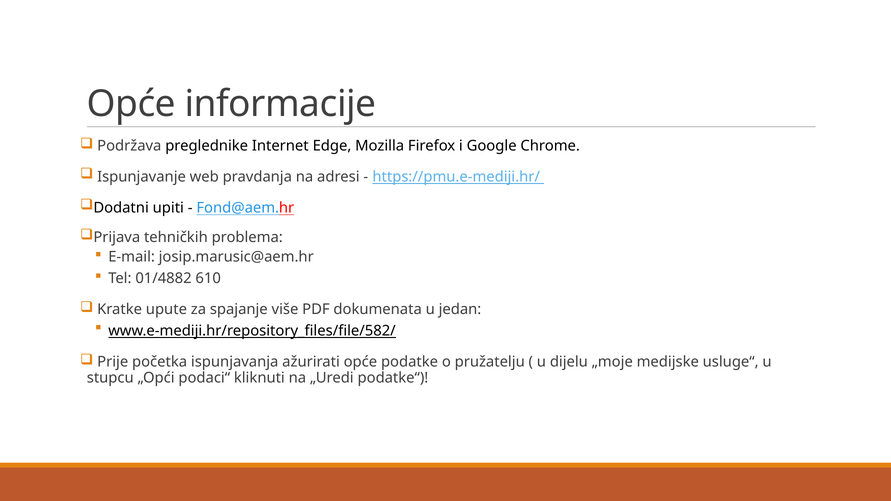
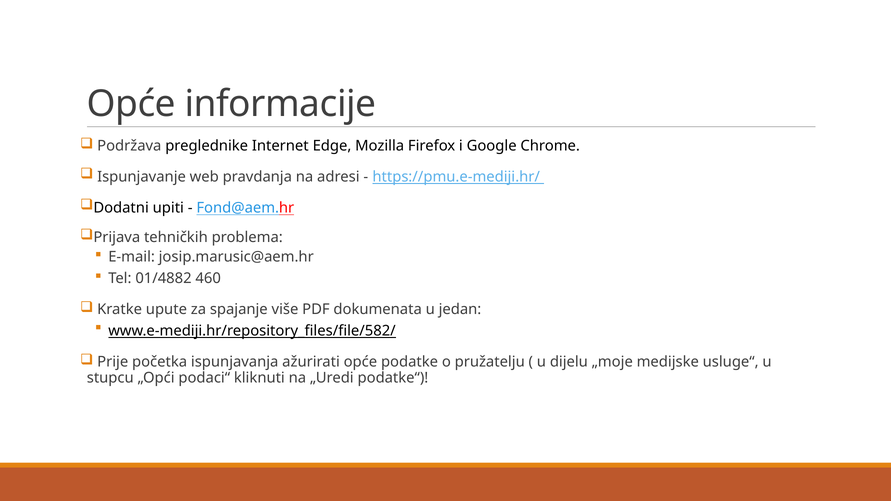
610: 610 -> 460 (208, 279)
